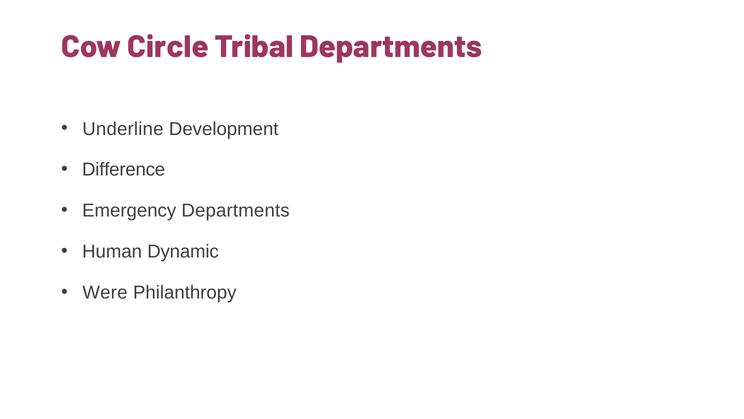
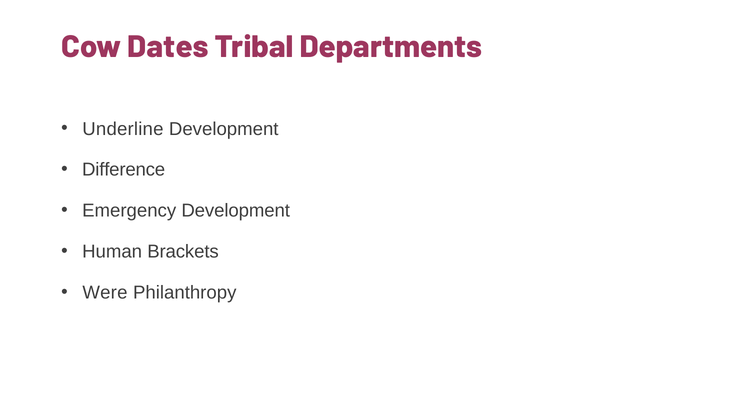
Circle: Circle -> Dates (168, 47)
Emergency Departments: Departments -> Development (236, 211)
Dynamic: Dynamic -> Brackets (183, 251)
